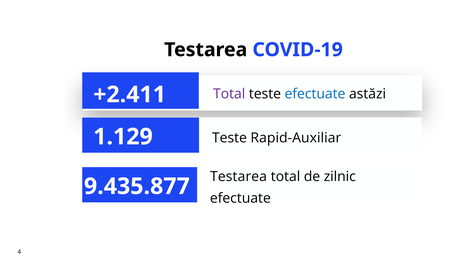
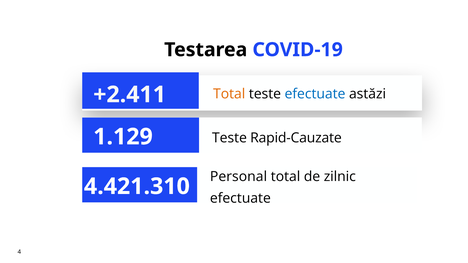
Total colour: purple -> orange (229, 94)
Rapid-Auxiliar: Rapid-Auxiliar -> Rapid-Cauzate (296, 138)
Testarea: Testarea -> Personal (239, 177)
9.435.877: 9.435.877 -> 4.421.310 (137, 187)
